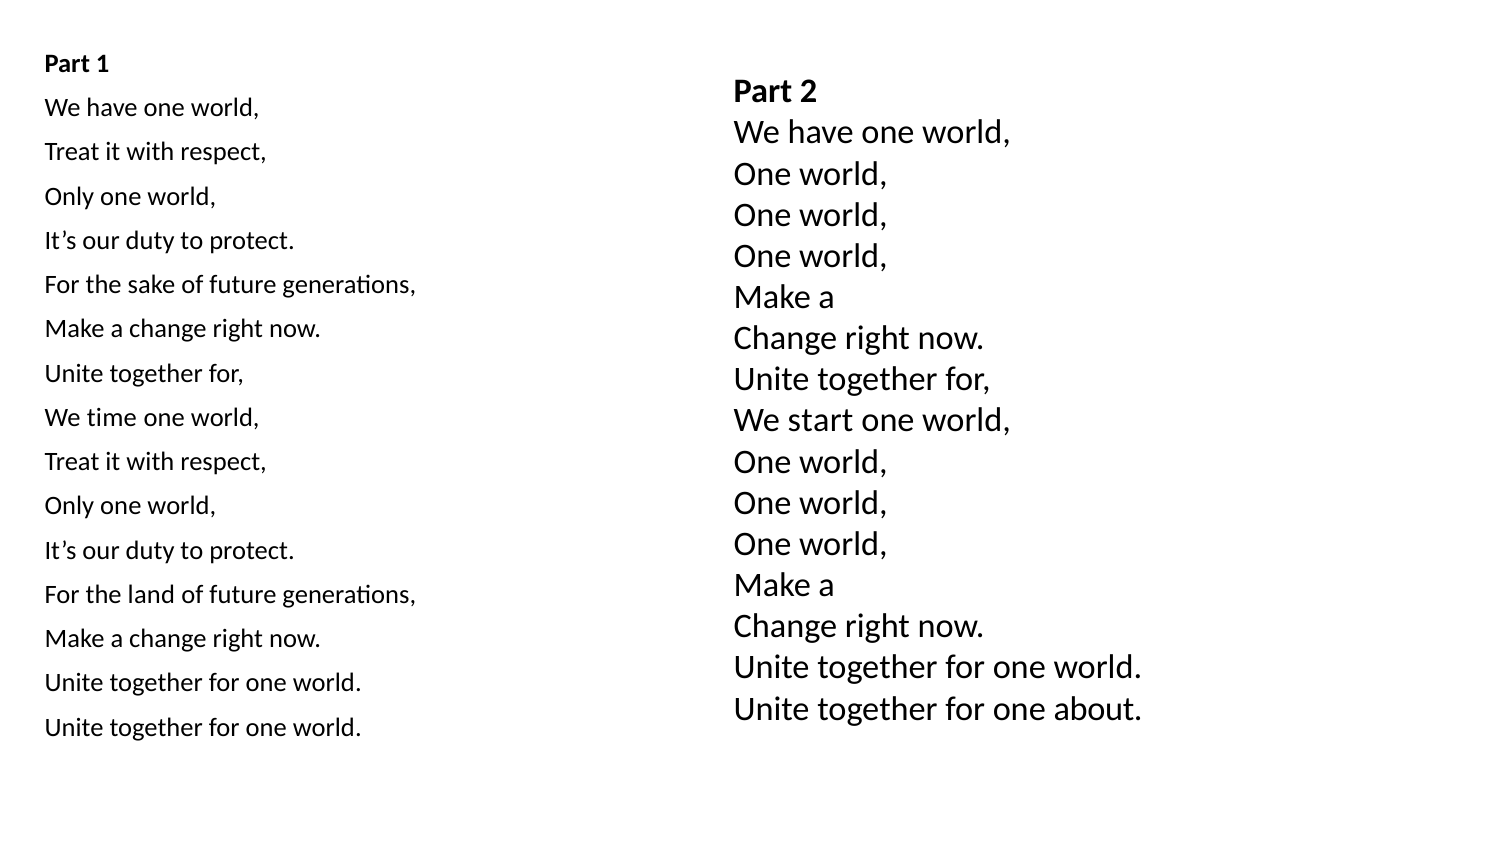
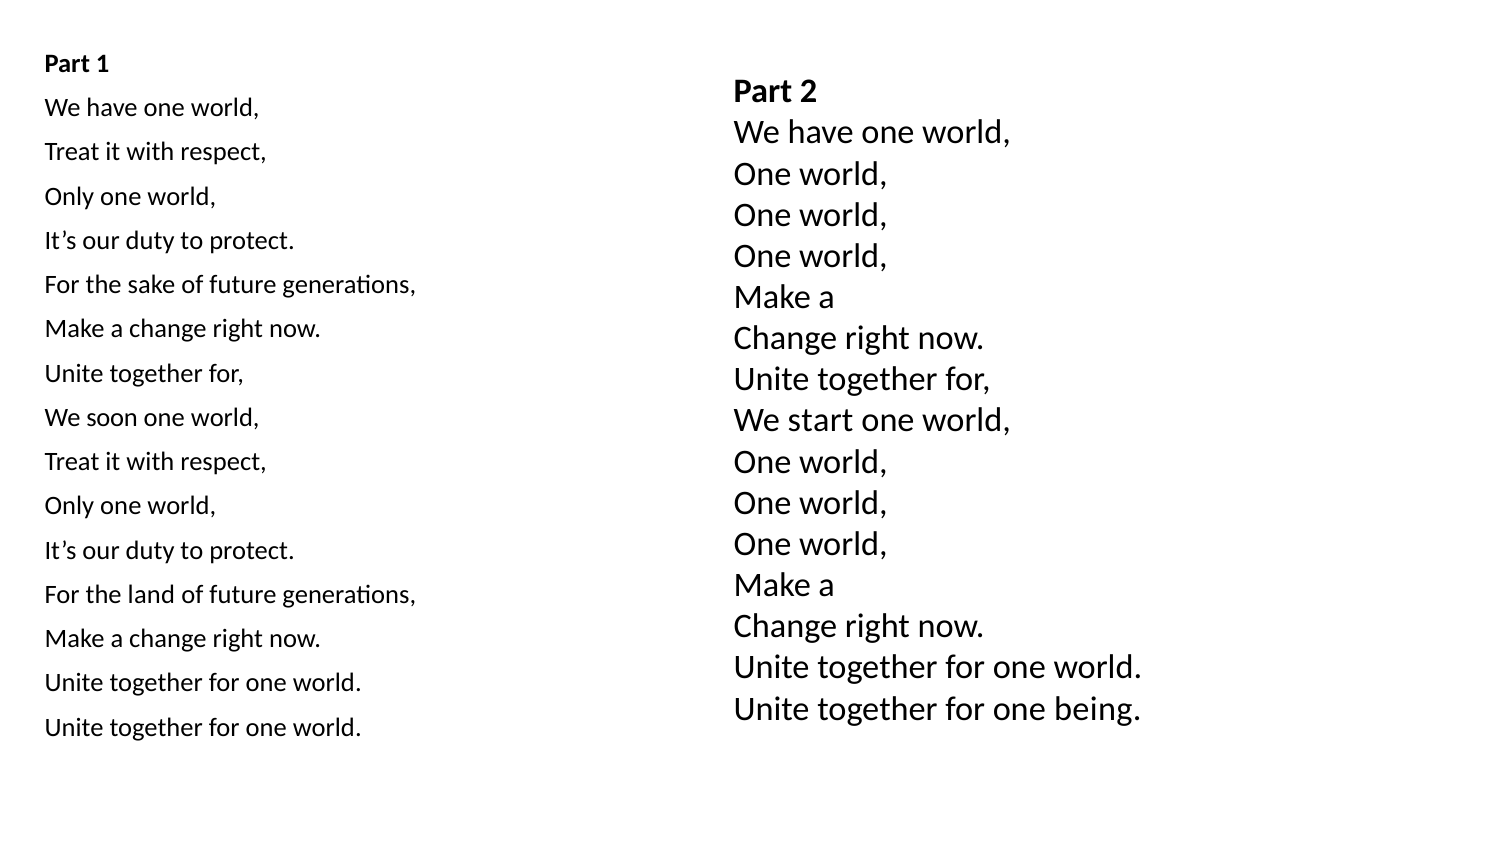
time: time -> soon (112, 418)
about: about -> being (1098, 709)
